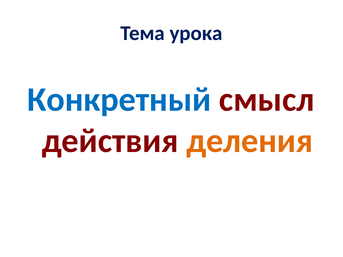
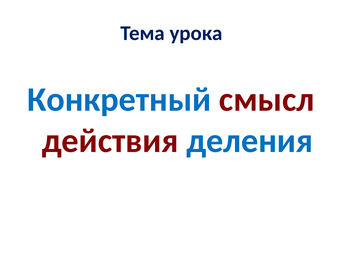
деления colour: orange -> blue (250, 141)
